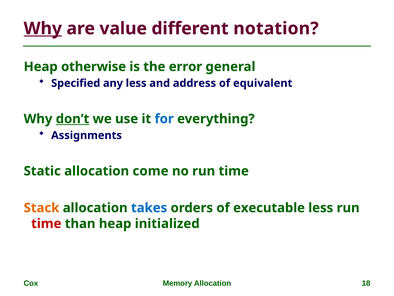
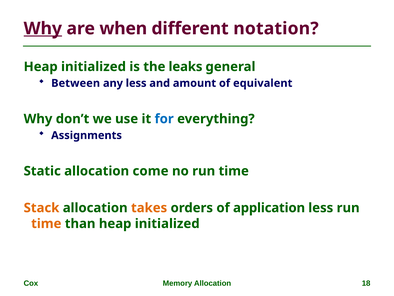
value: value -> when (123, 28)
otherwise: otherwise -> initialized (93, 67)
error: error -> leaks (186, 67)
Specified: Specified -> Between (76, 83)
address: address -> amount (194, 83)
don’t underline: present -> none (73, 119)
takes colour: blue -> orange (149, 208)
executable: executable -> application (269, 208)
time colour: red -> orange (46, 223)
